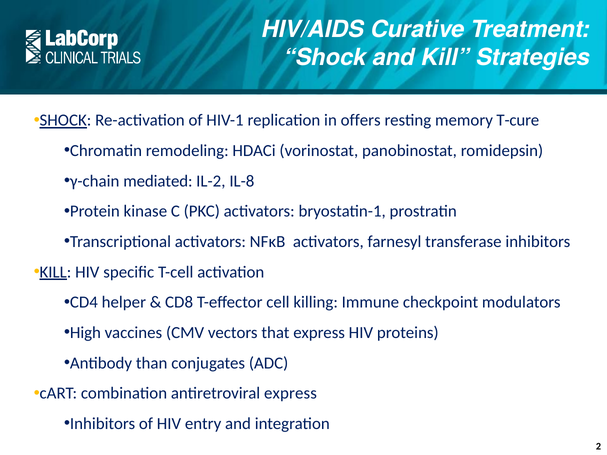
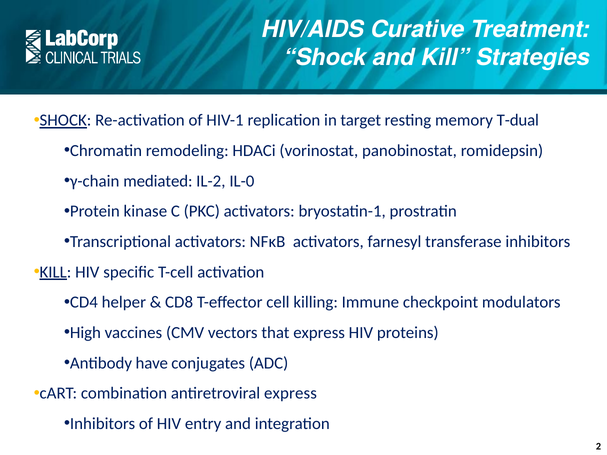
offers: offers -> target (361, 120)
T-cure: T-cure -> T-dual (518, 120)
IL-8: IL-8 -> IL-0 (242, 181)
than: than -> have (152, 363)
